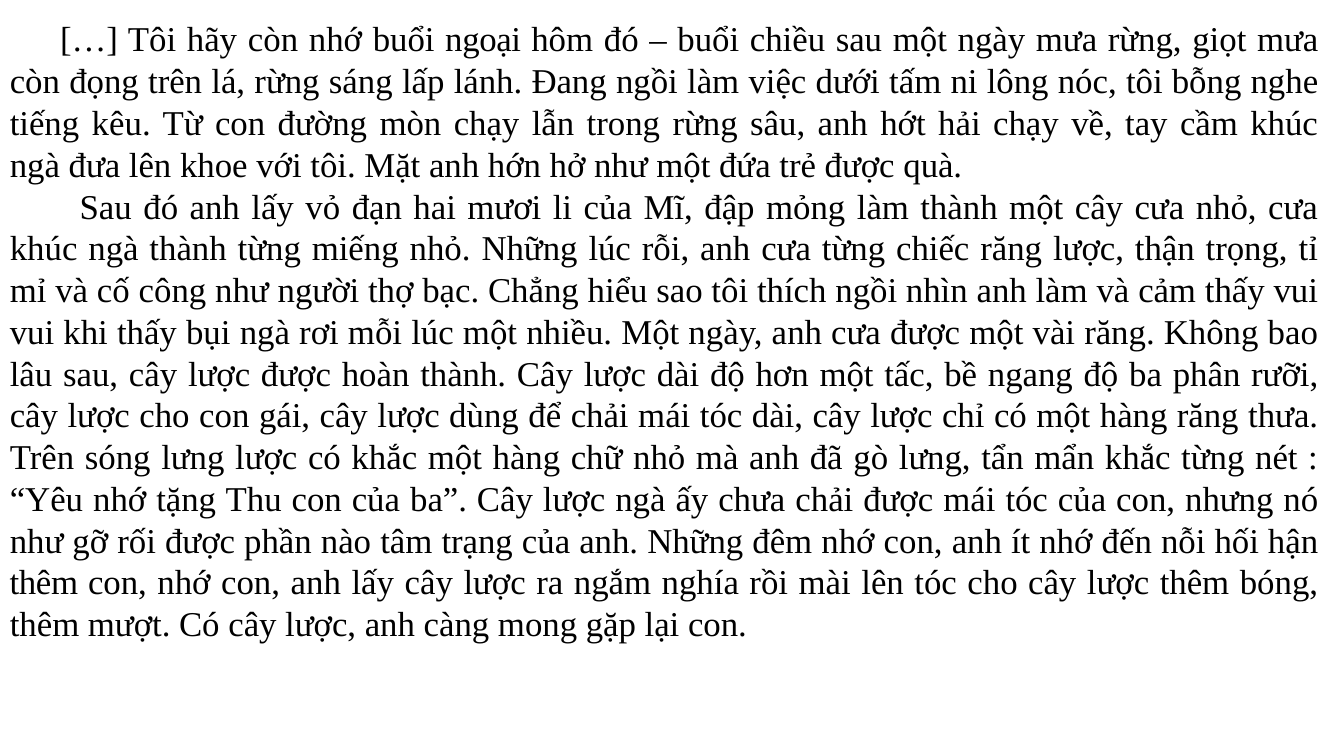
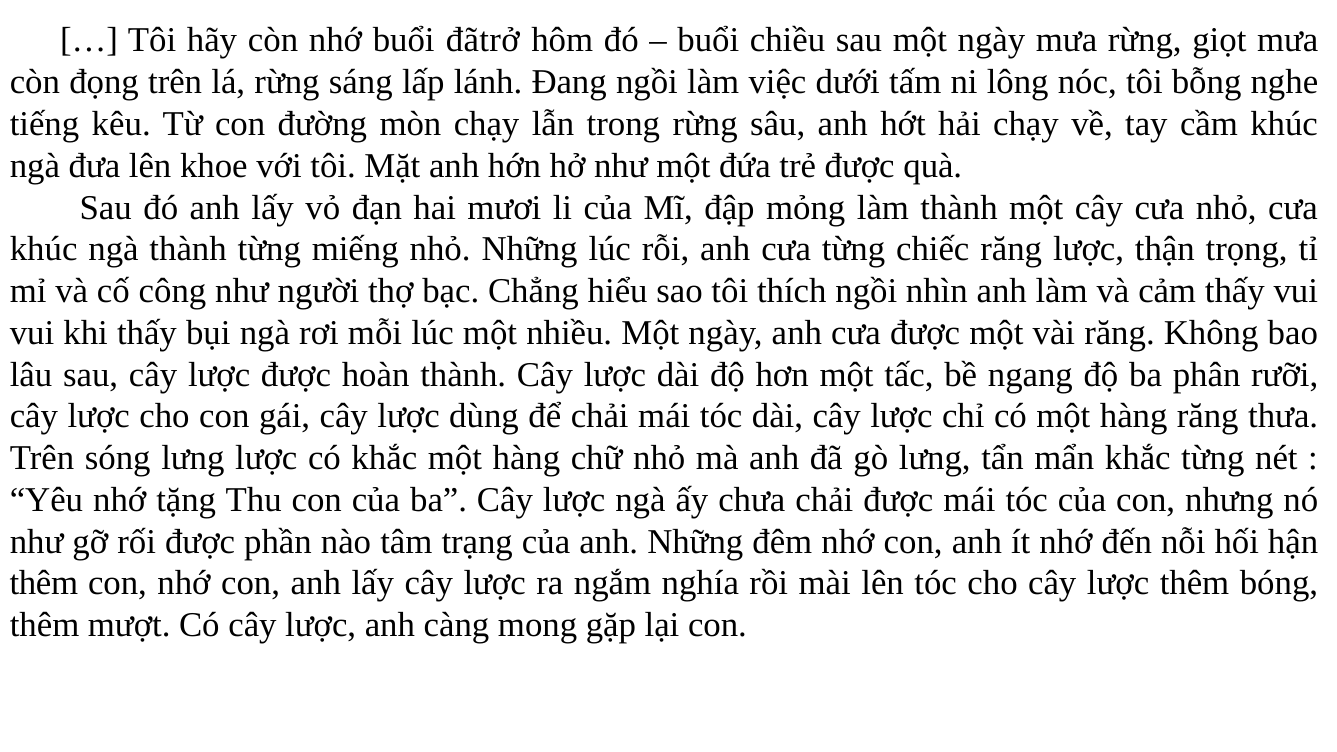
ngoại: ngoại -> đãtrở (483, 40)
